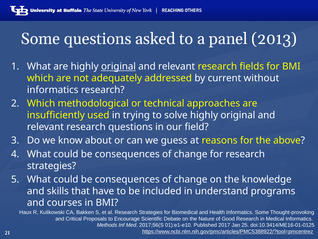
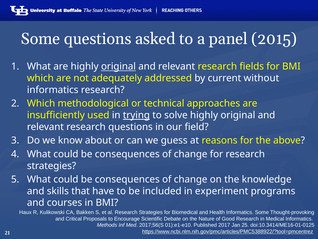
2013: 2013 -> 2015 (274, 39)
trying underline: none -> present (136, 115)
understand: understand -> experiment (222, 191)
